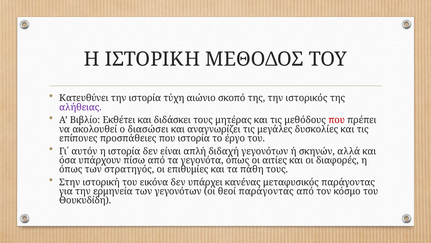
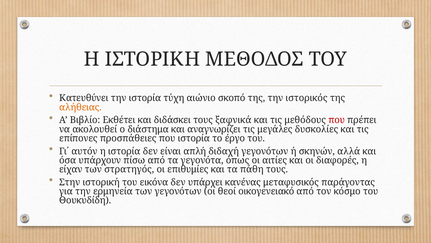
αλήθειας colour: purple -> orange (80, 107)
μητέρας: μητέρας -> ξαφνικά (233, 120)
διασώσει: διασώσει -> διάστημα (148, 129)
όπως: όπως -> είχαν (71, 169)
θεοί παράγοντας: παράγοντας -> οικογενειακό (266, 191)
